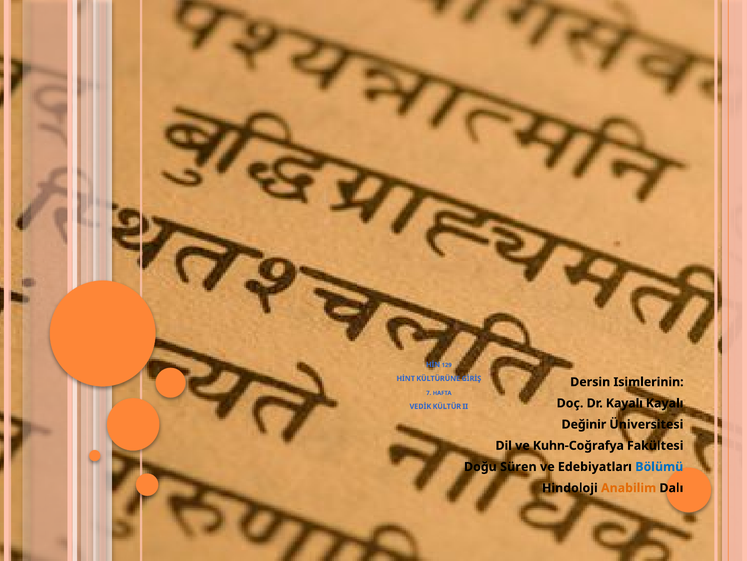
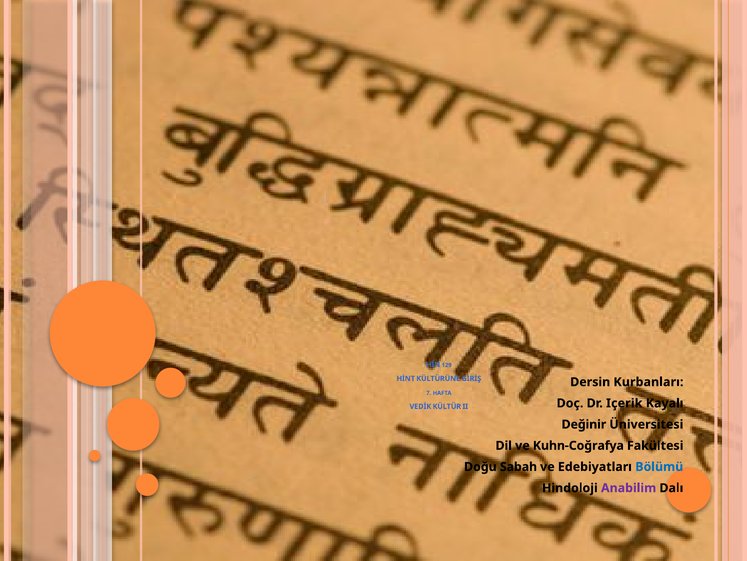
Isimlerinin: Isimlerinin -> Kurbanları (648, 382)
Dr Kayalı: Kayalı -> Içerik (624, 403)
Süren: Süren -> Sabah (519, 466)
Anabilim colour: orange -> purple (629, 487)
